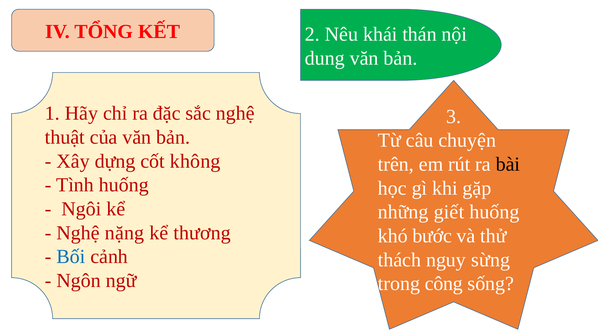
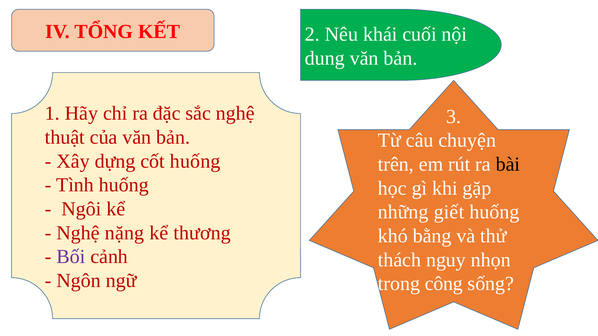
thán: thán -> cuối (420, 34)
cốt không: không -> huống (195, 161)
bước: bước -> bằng (432, 236)
Bối colour: blue -> purple (71, 257)
sừng: sừng -> nhọn (491, 260)
